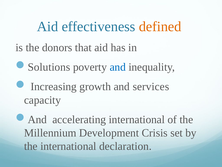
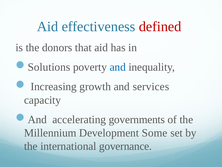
defined colour: orange -> red (160, 26)
accelerating international: international -> governments (137, 119)
Crisis: Crisis -> Some (155, 133)
declaration: declaration -> governance (126, 146)
